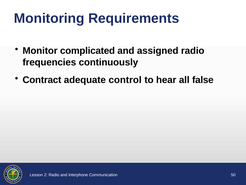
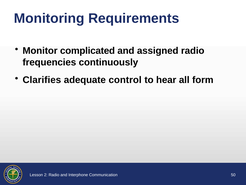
Contract: Contract -> Clarifies (42, 80)
false: false -> form (203, 80)
